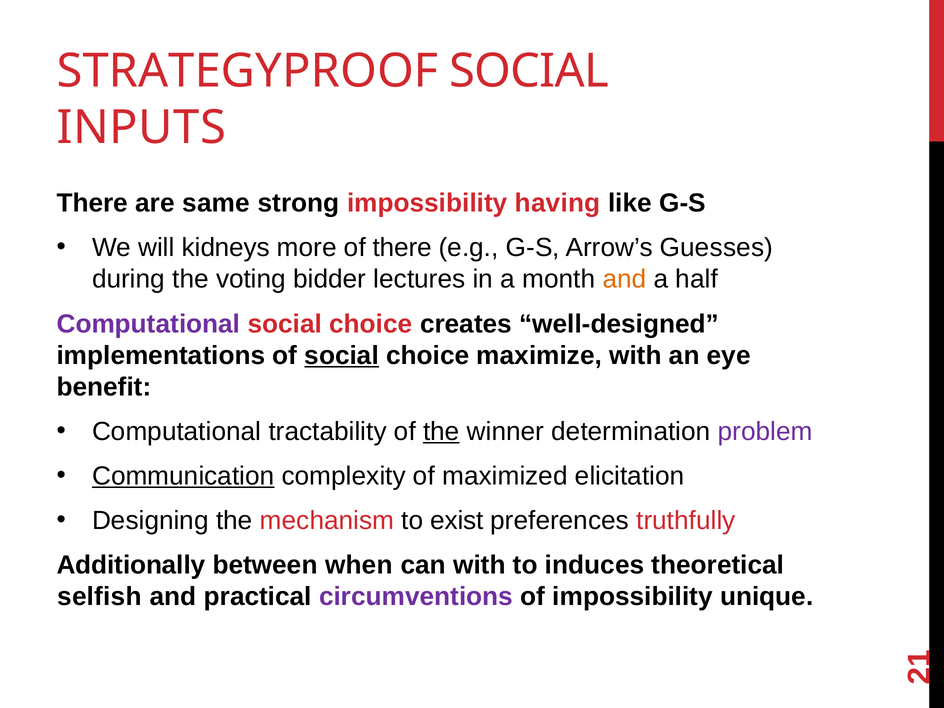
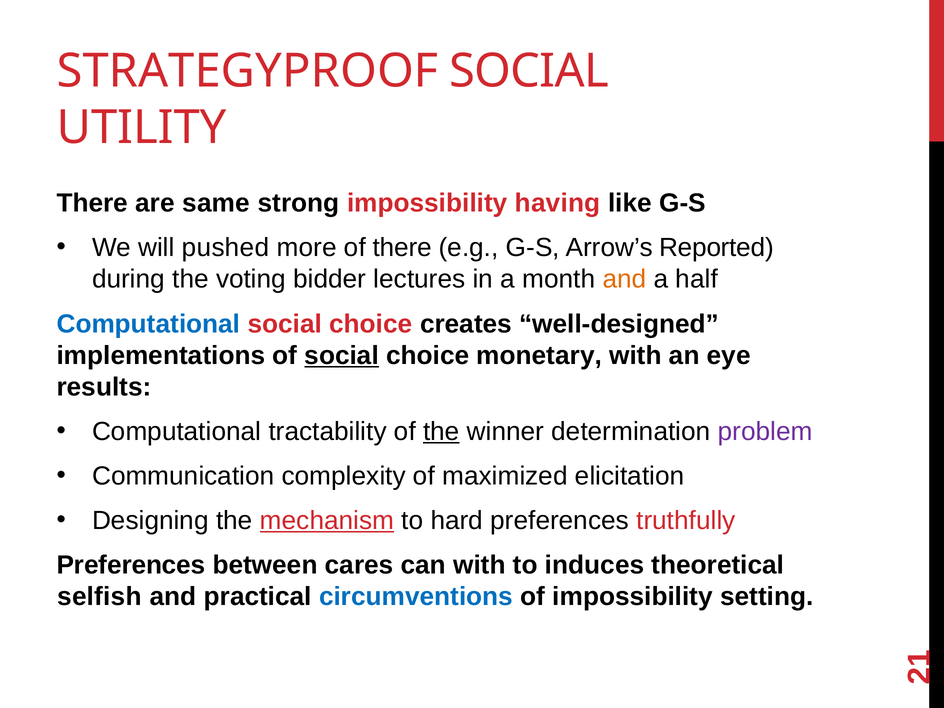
INPUTS: INPUTS -> UTILITY (142, 128)
kidneys: kidneys -> pushed (226, 248)
Guesses: Guesses -> Reported (717, 248)
Computational colour: purple -> blue (148, 324)
maximize: maximize -> monetary (539, 355)
benefit: benefit -> results (104, 387)
Communication underline: present -> none (183, 476)
mechanism underline: none -> present (327, 521)
exist: exist -> hard (457, 521)
Additionally: Additionally -> Preferences (131, 565)
when: when -> cares (359, 565)
circumventions colour: purple -> blue (416, 597)
unique: unique -> setting (767, 597)
